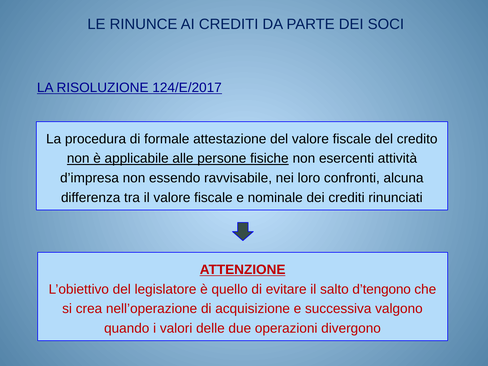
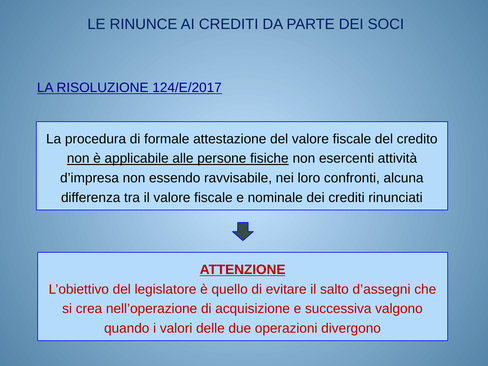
d’tengono: d’tengono -> d’assegni (382, 289)
